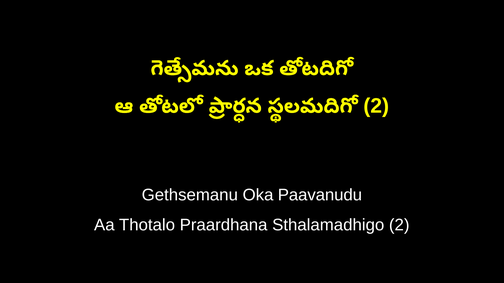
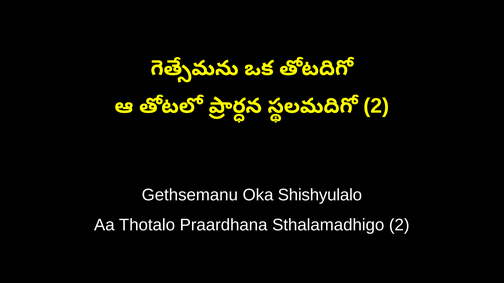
Paavanudu: Paavanudu -> Shishyulalo (320, 195)
